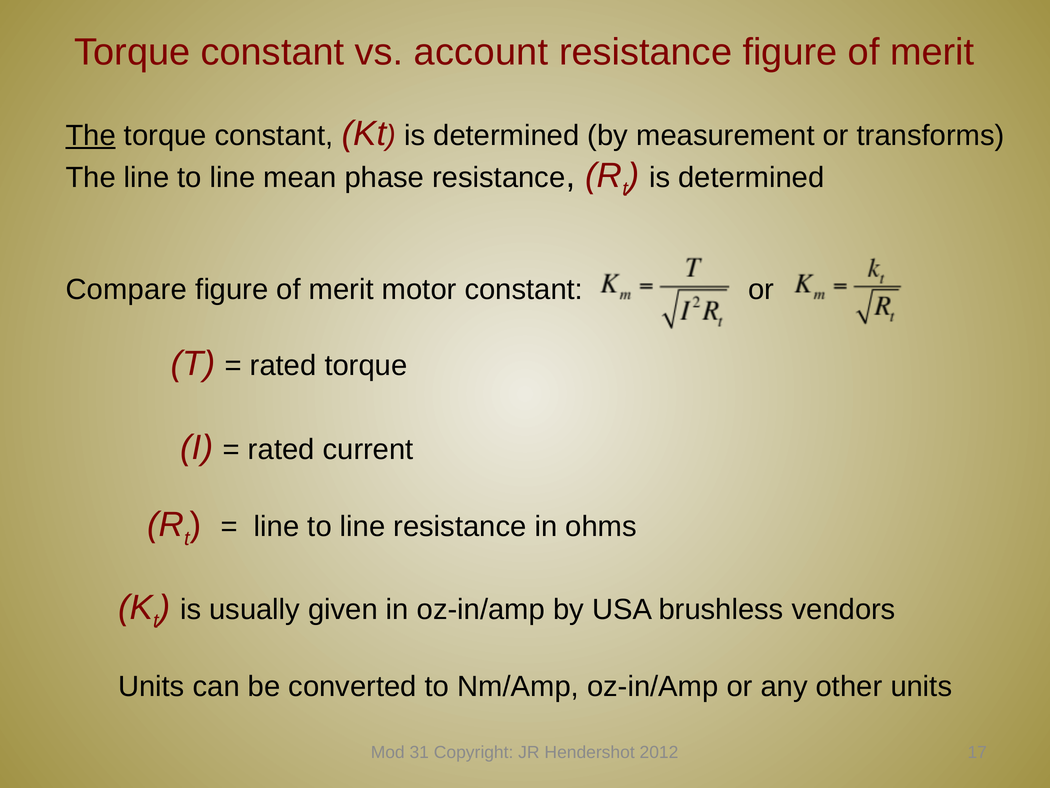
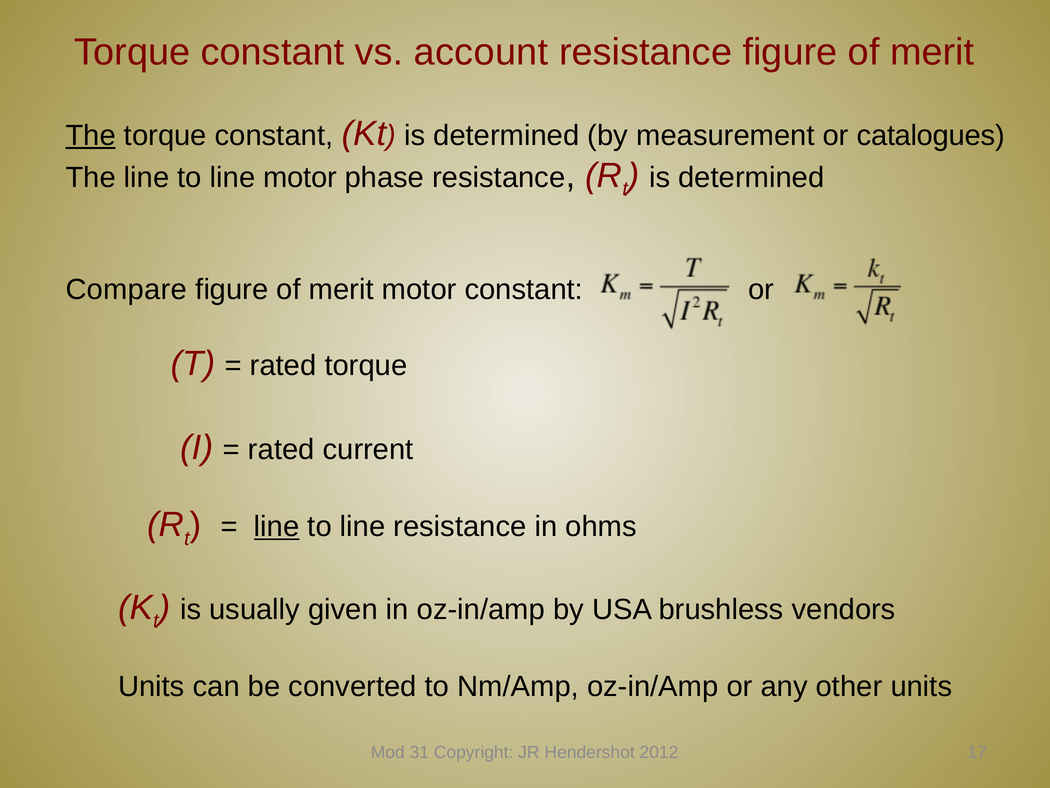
transforms: transforms -> catalogues (931, 135)
line mean: mean -> motor (300, 177)
line underline: none -> present (277, 526)
